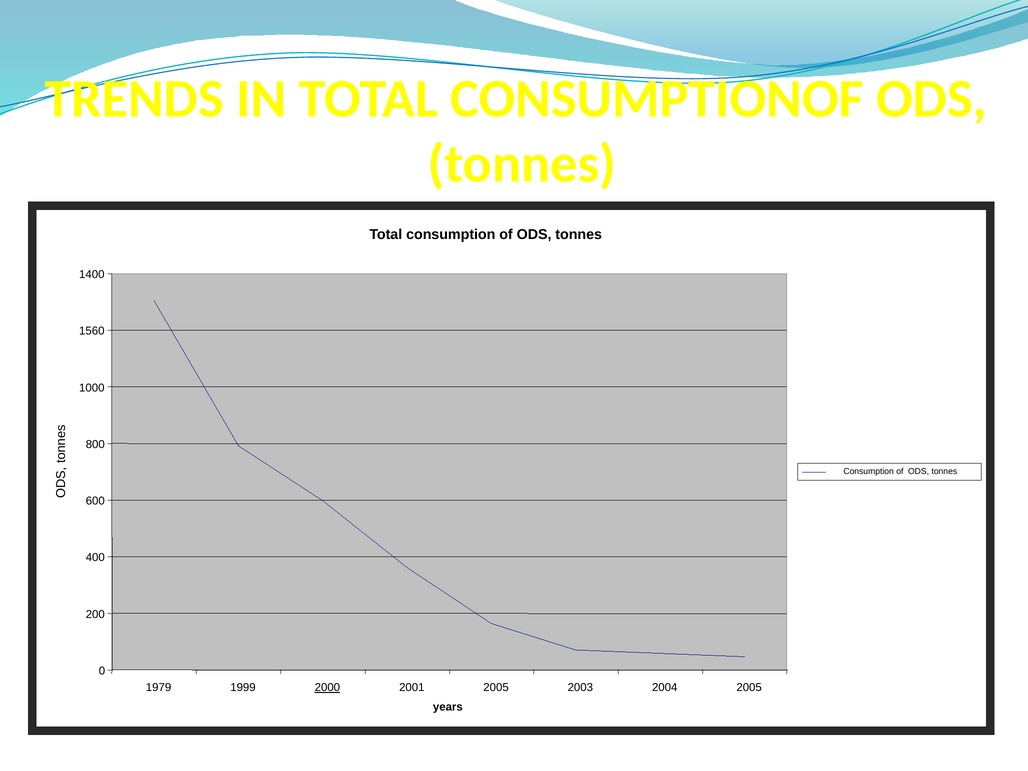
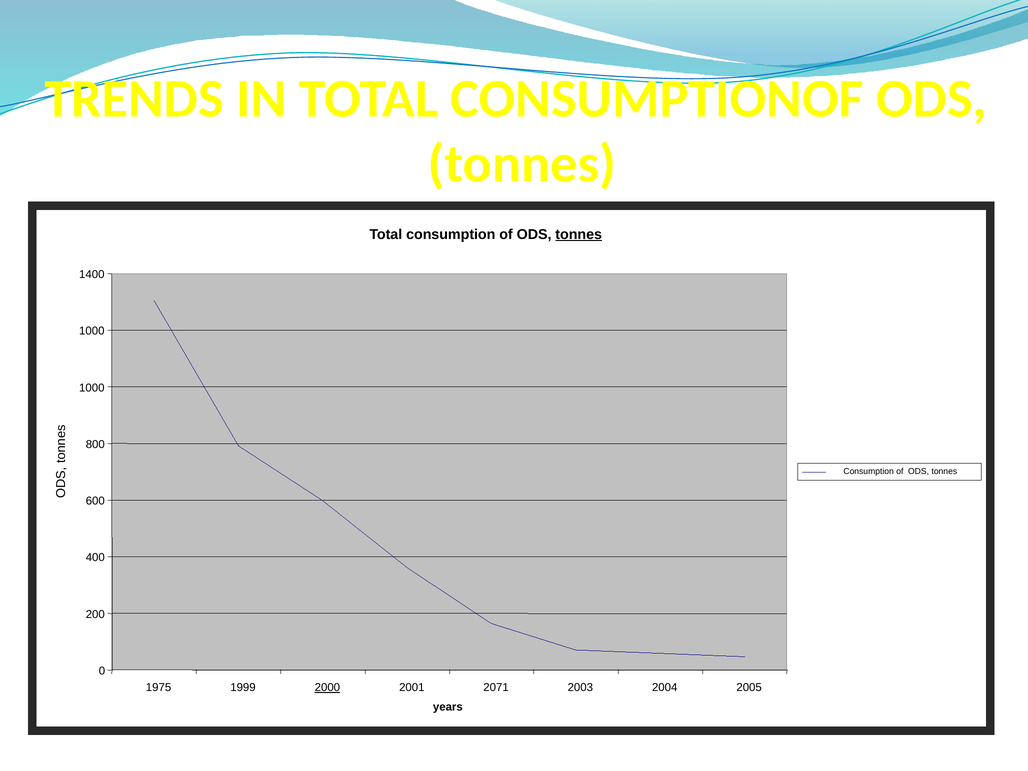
tonnes underline: none -> present (579, 234)
1560: 1560 -> 1000 (92, 331)
1979: 1979 -> 1975 (159, 688)
2001 2005: 2005 -> 2071 (496, 688)
